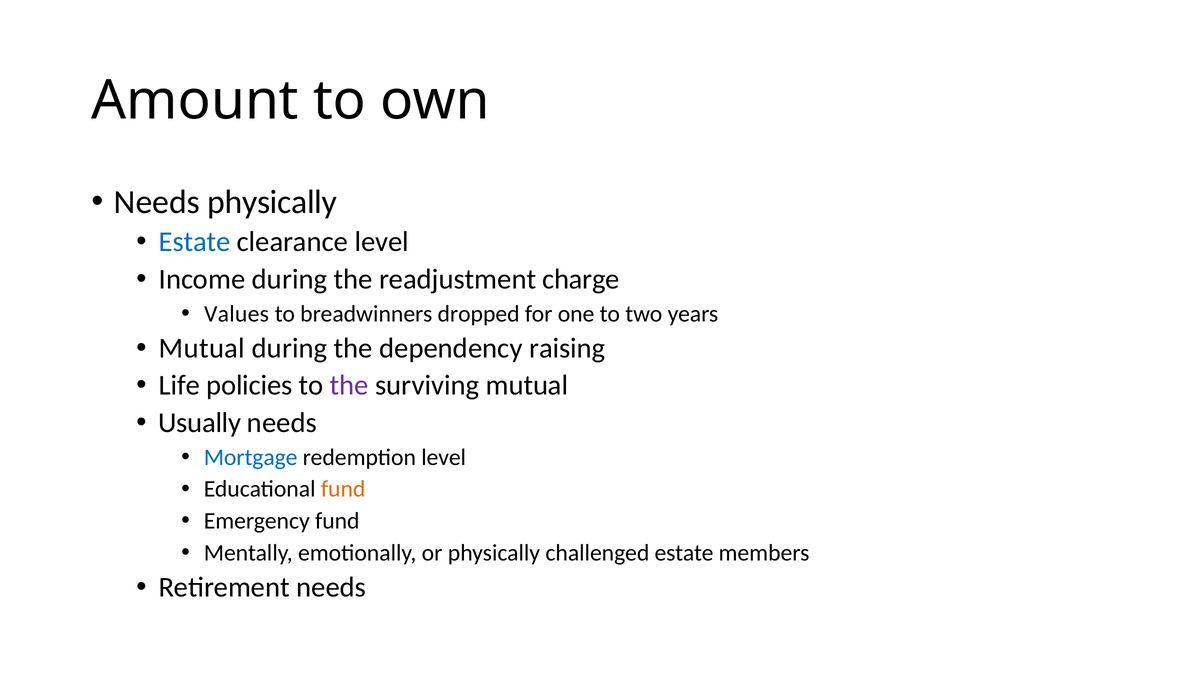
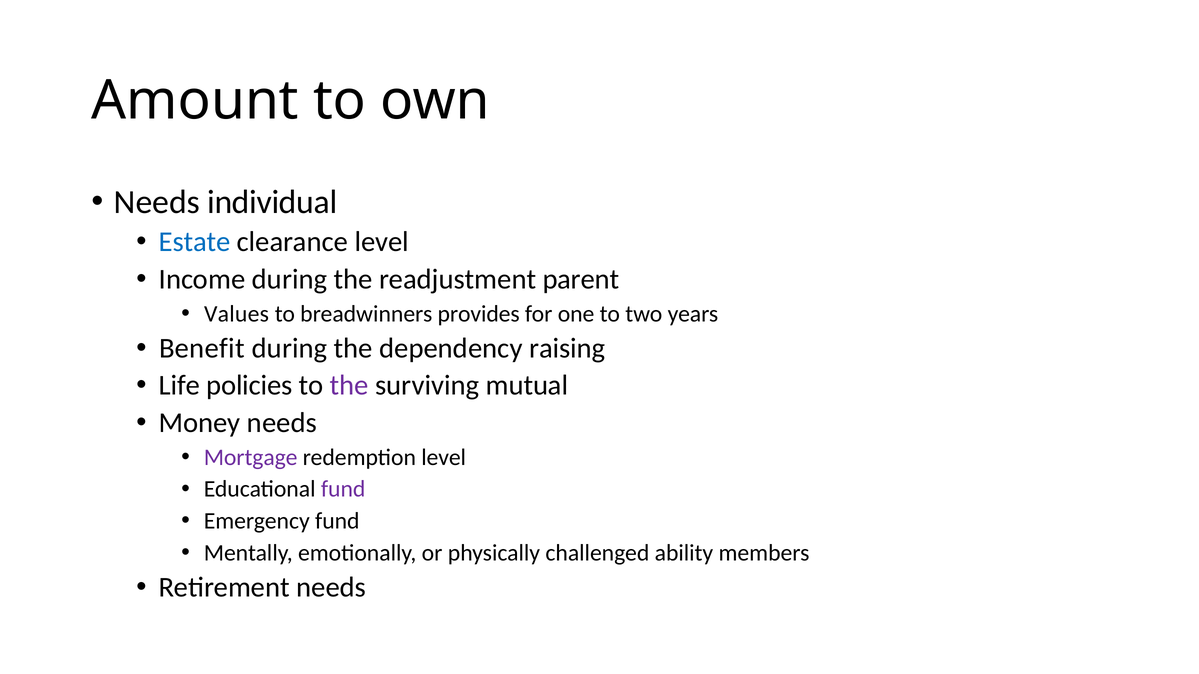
Needs physically: physically -> individual (272, 202)
charge: charge -> parent (581, 279)
dropped: dropped -> provides (479, 314)
Mutual: Mutual -> Benefit (202, 348)
Usually: Usually -> Money (200, 423)
Mortgage colour: blue -> purple (251, 457)
fund colour: orange -> purple (343, 489)
challenged estate: estate -> ability (684, 553)
